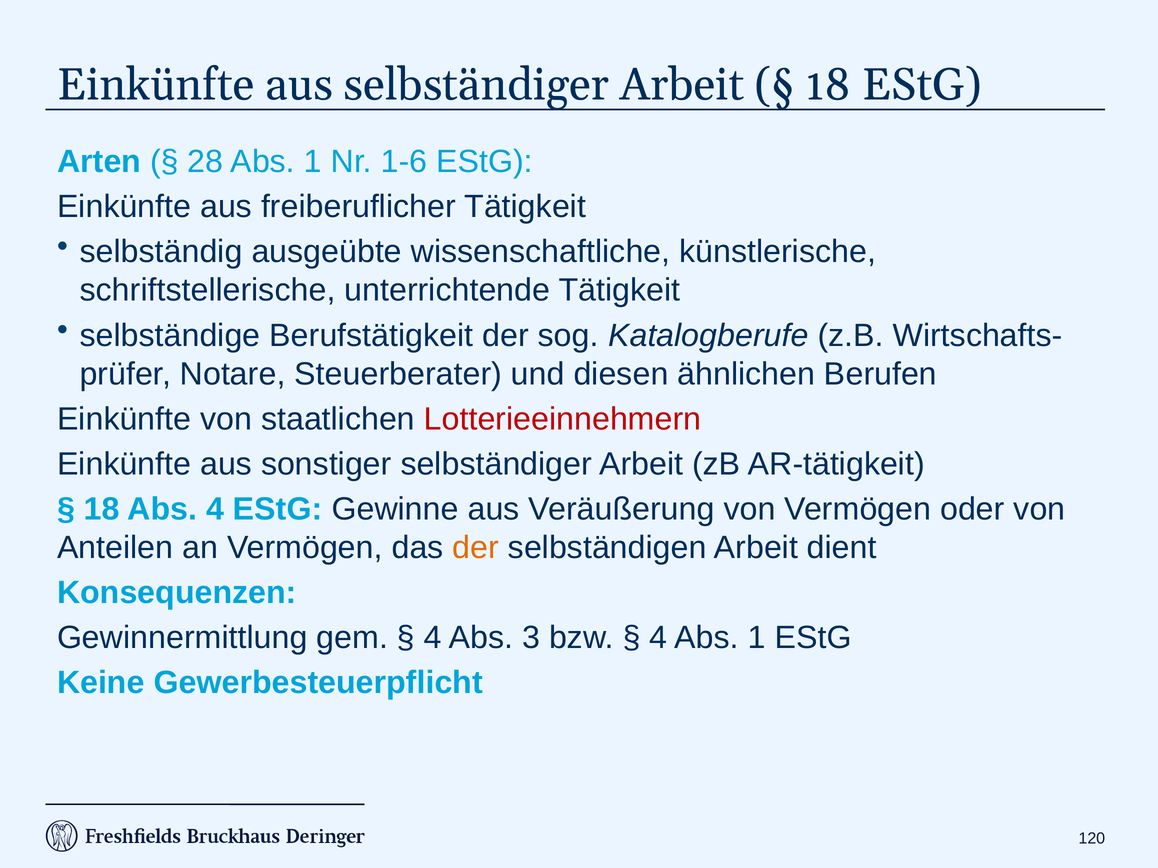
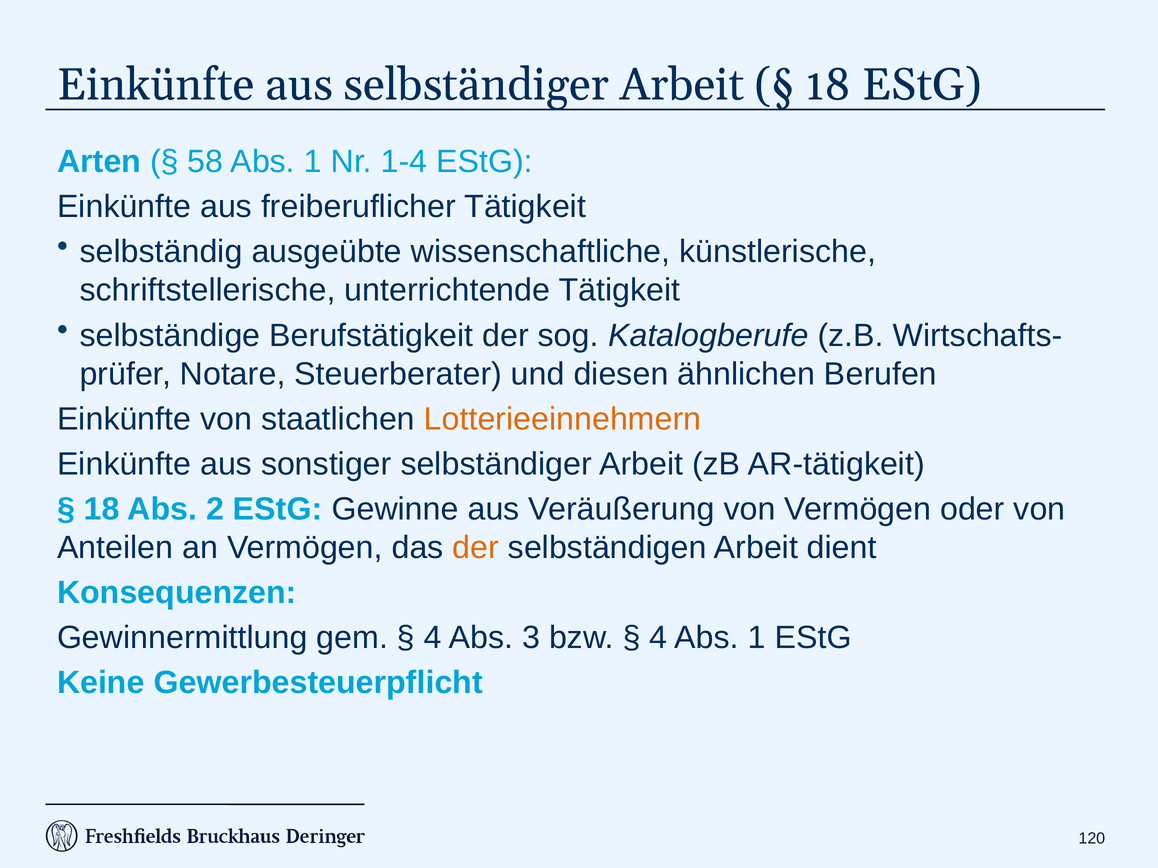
28: 28 -> 58 (205, 162)
1-6: 1-6 -> 1-4 (404, 162)
Lotterieeinnehmern colour: red -> orange (563, 419)
Abs 4: 4 -> 2 (215, 509)
